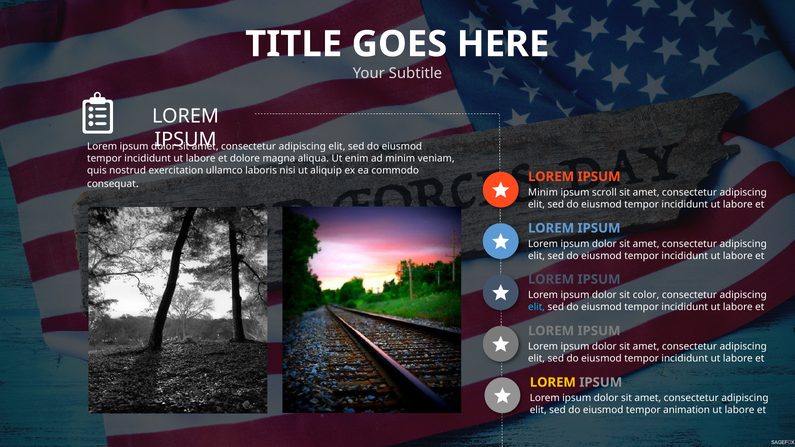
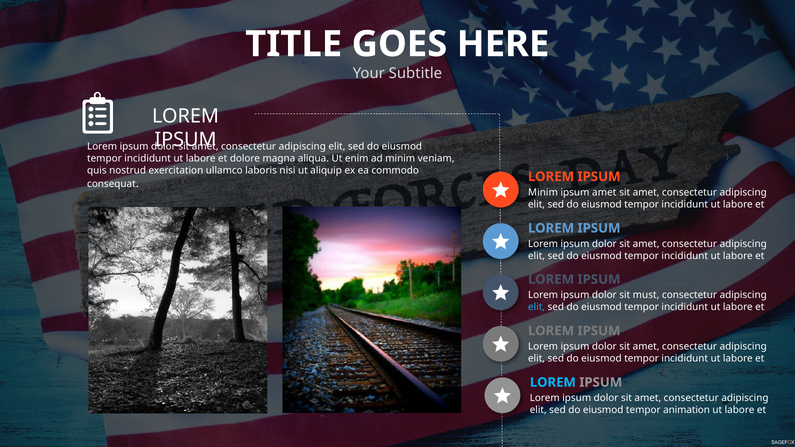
ipsum scroll: scroll -> amet (604, 192)
color: color -> must (646, 295)
LOREM colour: yellow -> light blue (553, 383)
